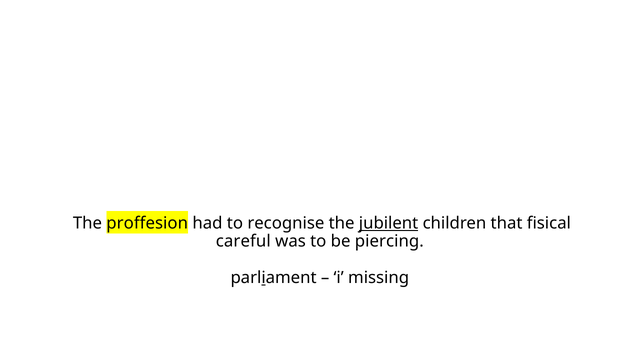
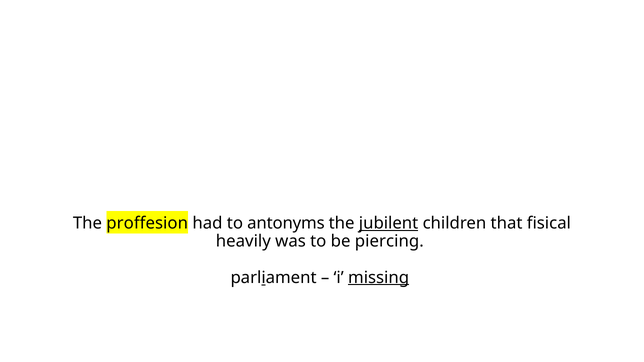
recognise: recognise -> antonyms (286, 223)
careful: careful -> heavily (243, 242)
missing underline: none -> present (379, 278)
